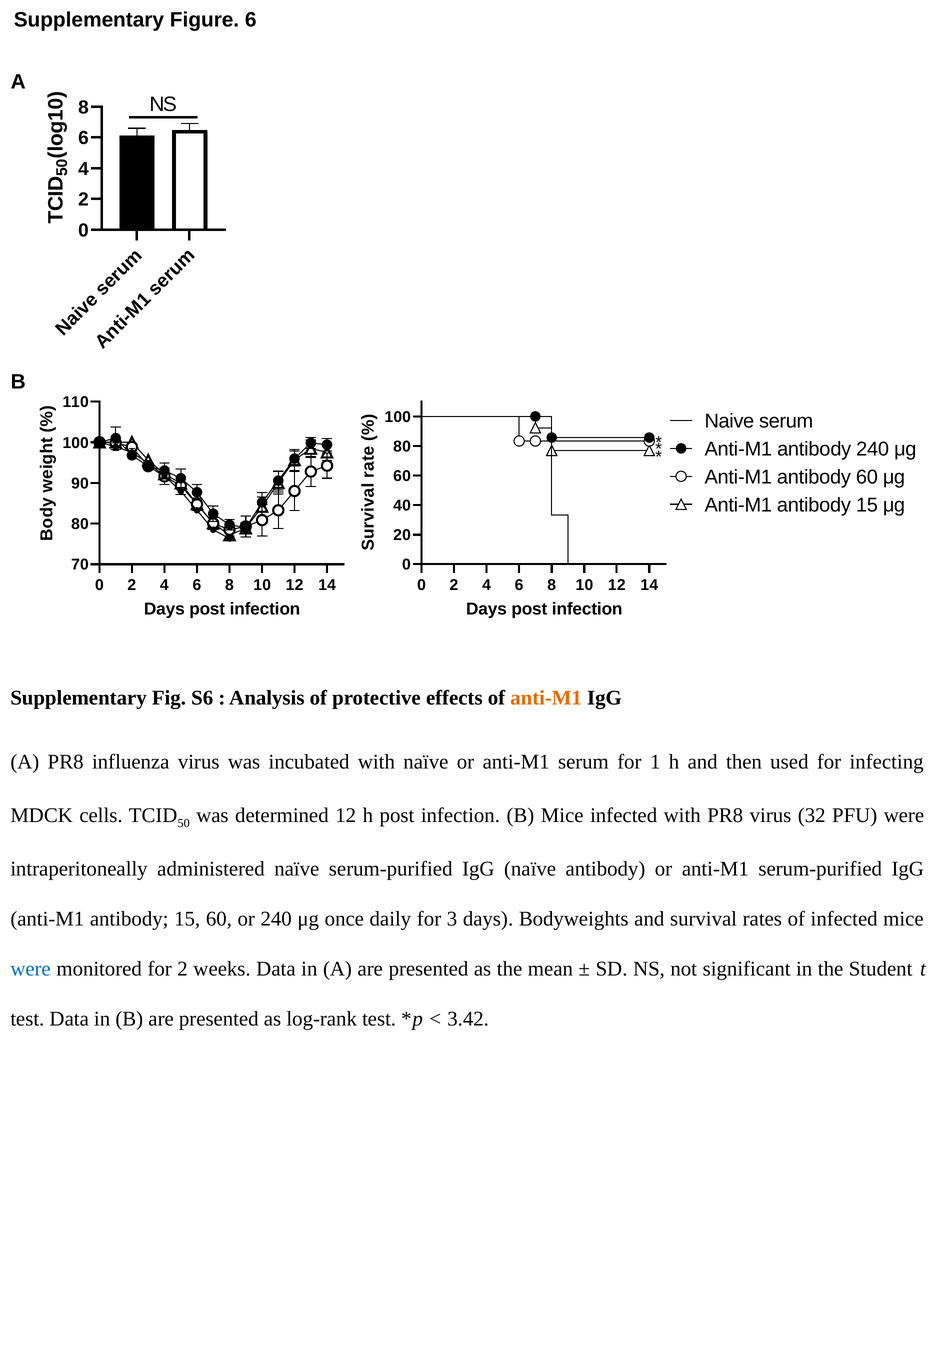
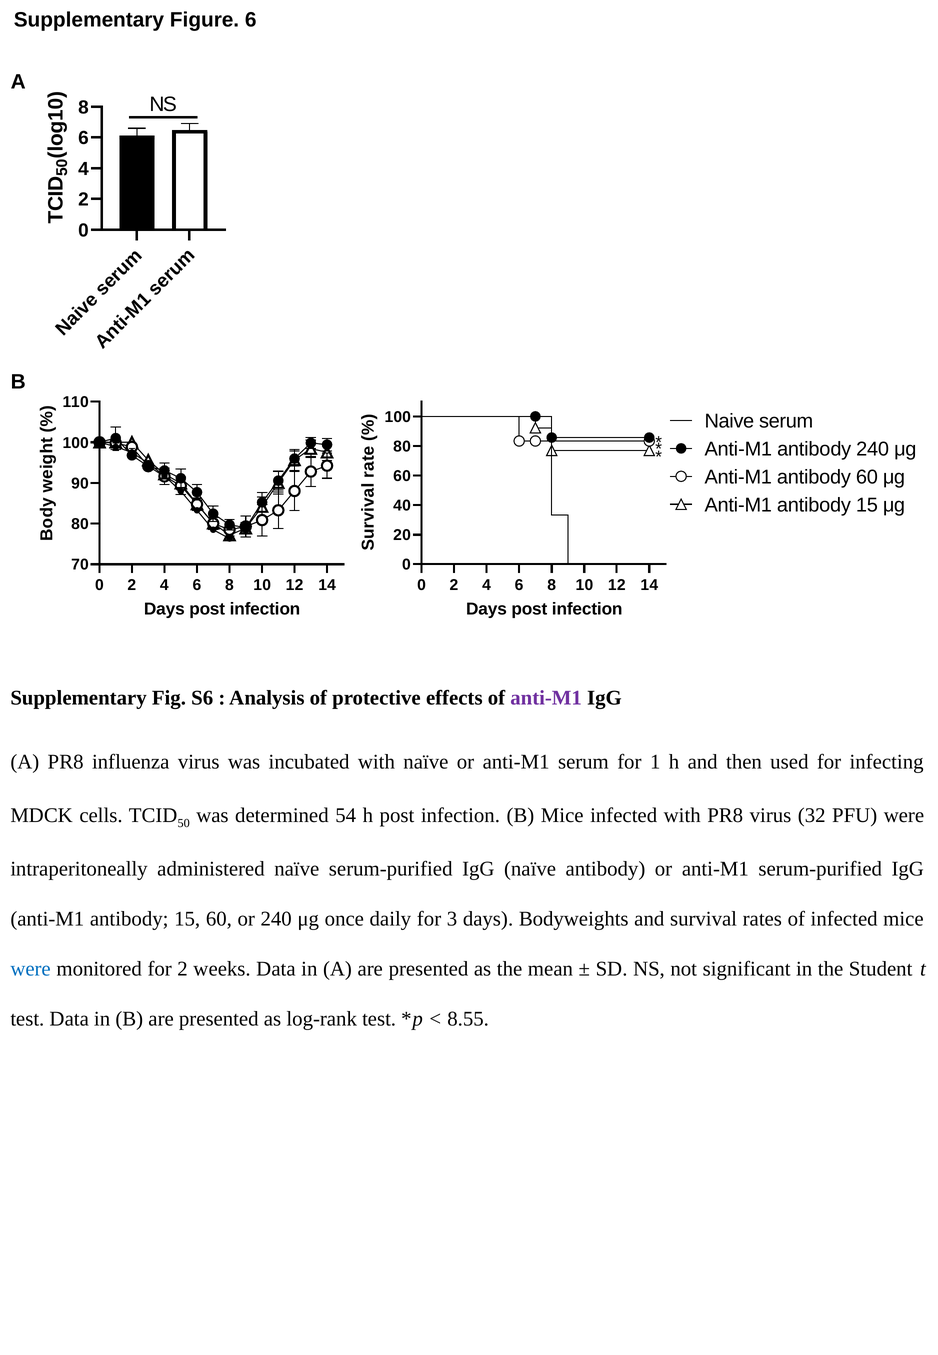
anti-M1 colour: orange -> purple (546, 698)
determined 12: 12 -> 54 (346, 815)
3.42: 3.42 -> 8.55 (468, 1019)
